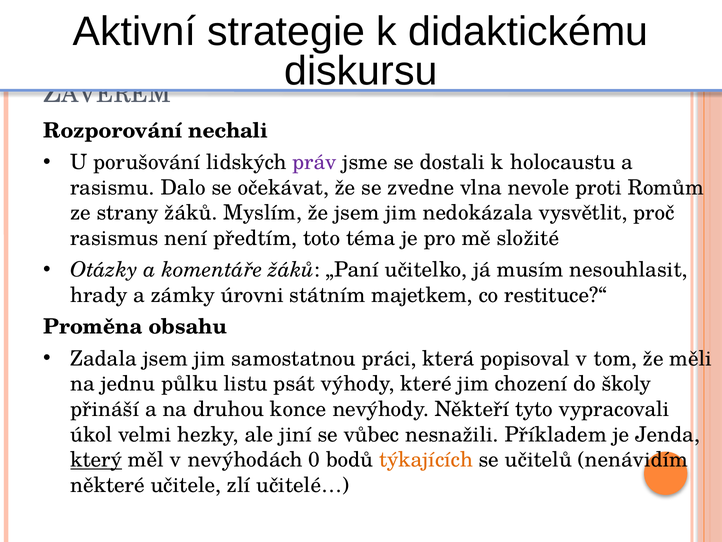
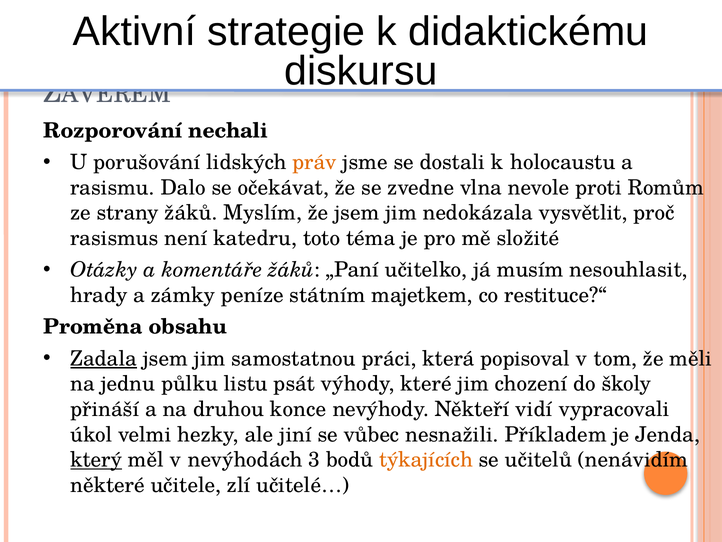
práv colour: purple -> orange (315, 162)
předtím: předtím -> katedru (255, 238)
úrovni: úrovni -> peníze (252, 295)
Zadala underline: none -> present (104, 358)
tyto: tyto -> vidí (534, 409)
0: 0 -> 3 (314, 459)
